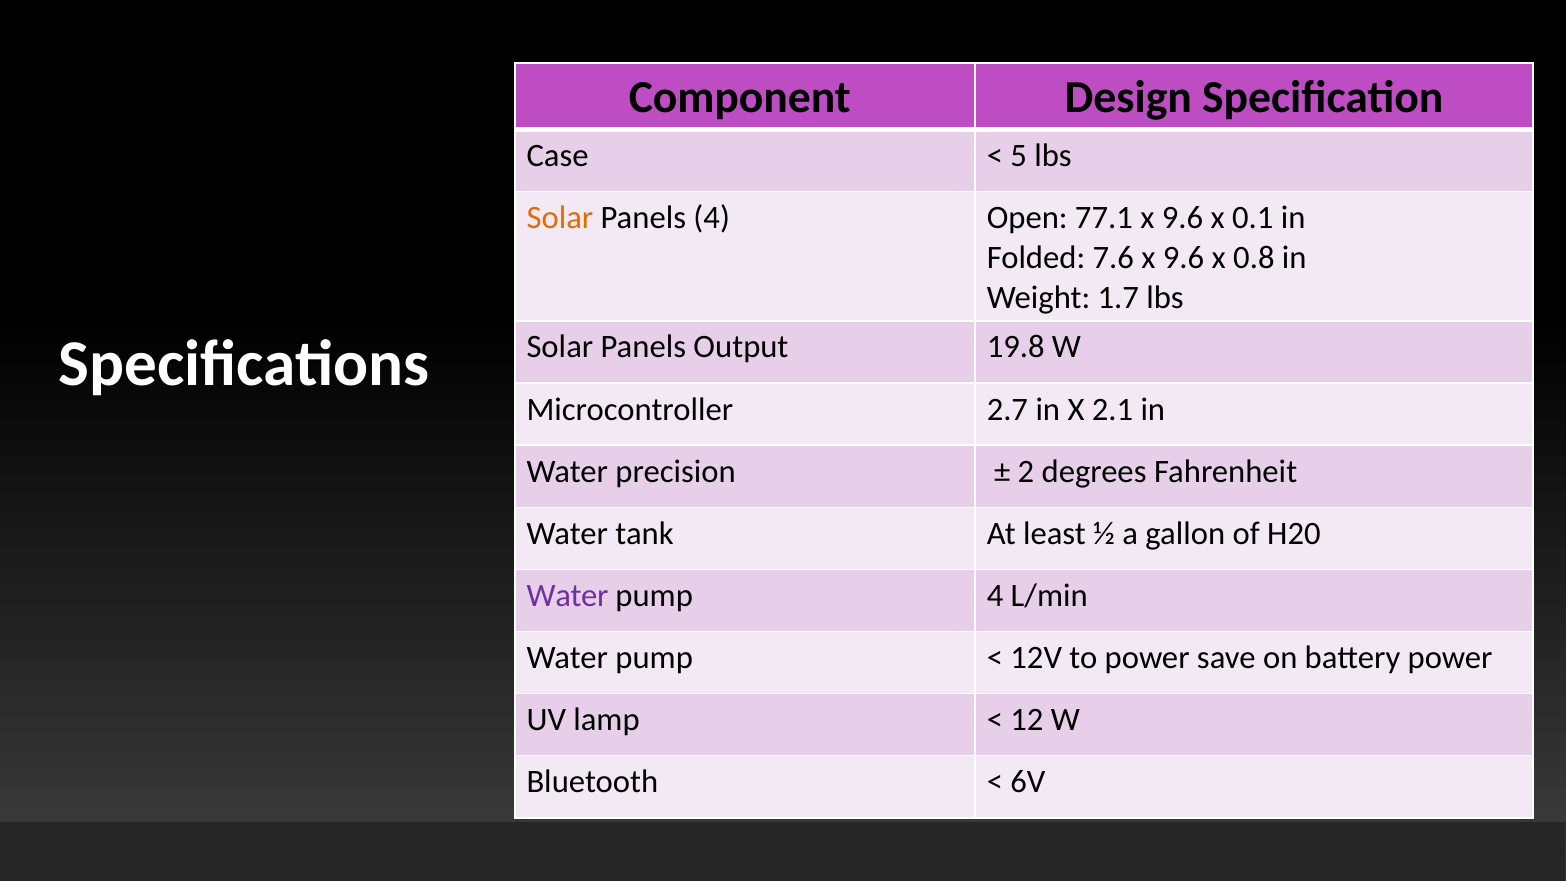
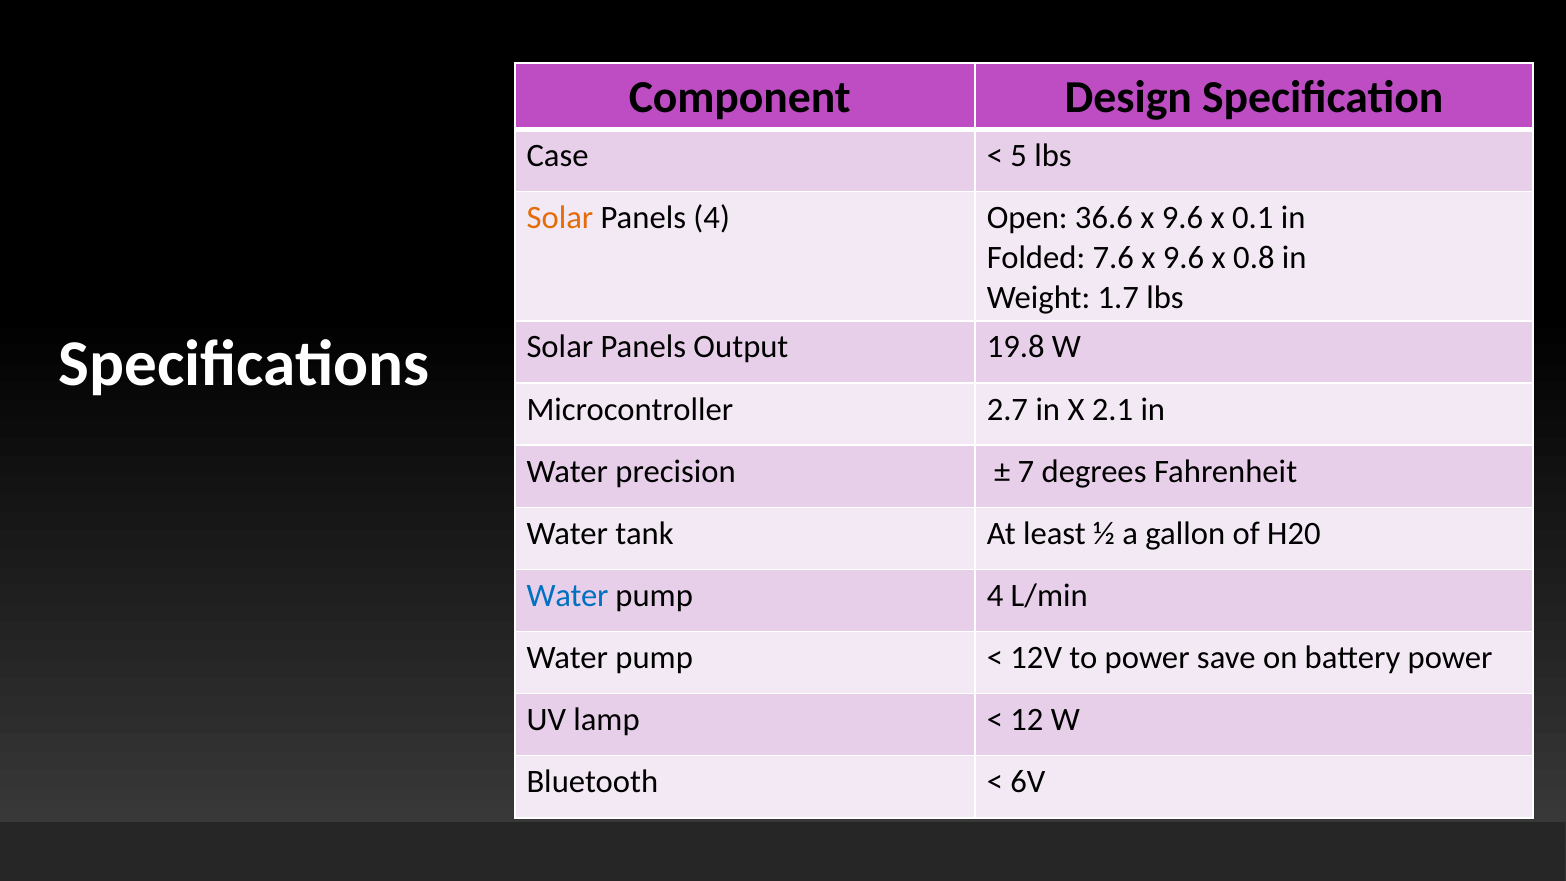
77.1: 77.1 -> 36.6 (1104, 218)
2: 2 -> 7 (1026, 471)
Water colour: purple -> blue (567, 596)
